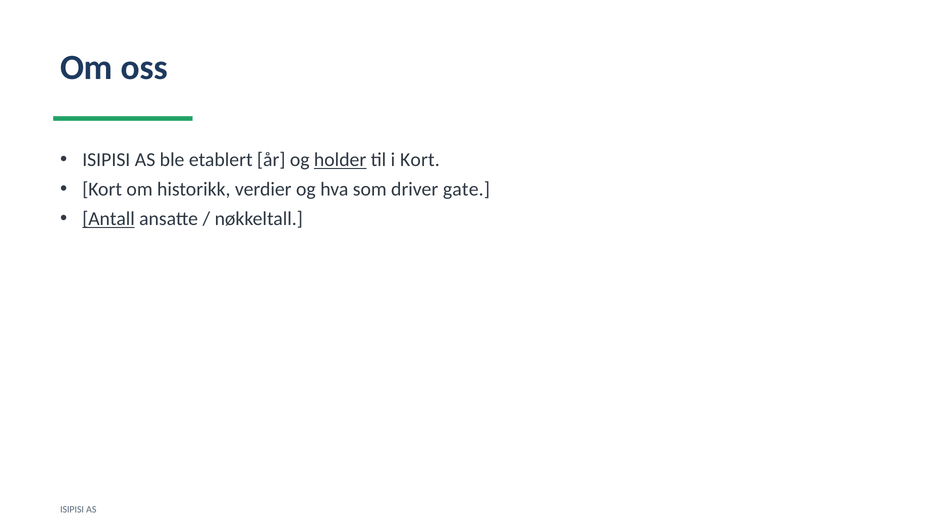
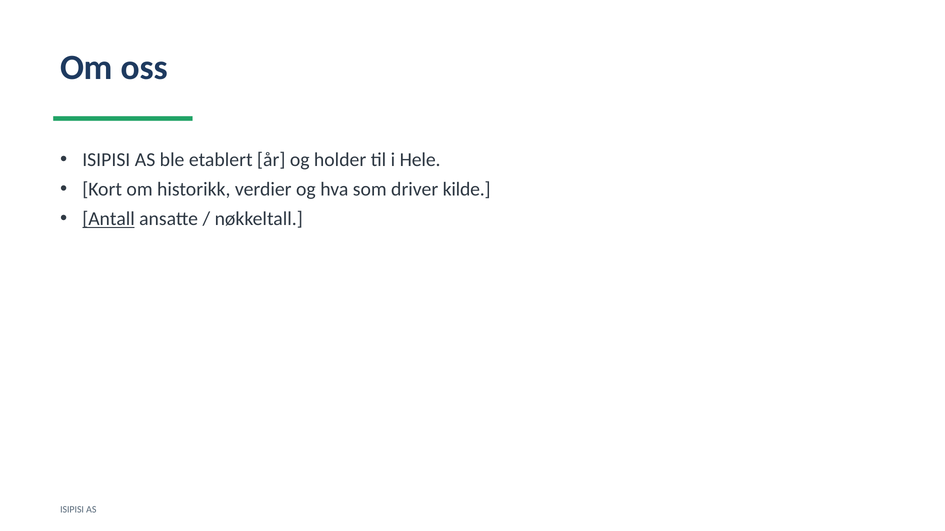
holder underline: present -> none (340, 160)
i Kort: Kort -> Hele (420, 160)
gate: gate -> kilde (467, 190)
